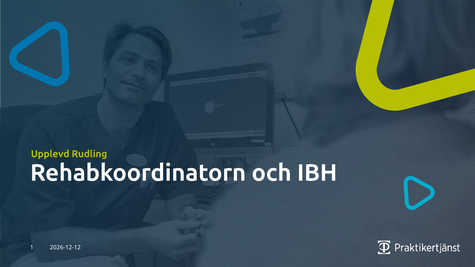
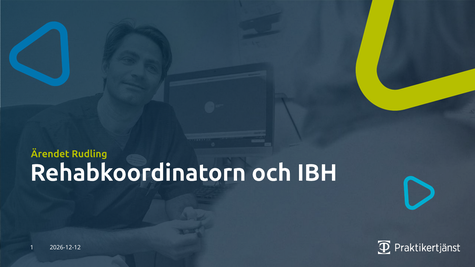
Upplevd: Upplevd -> Ärendet (50, 154)
